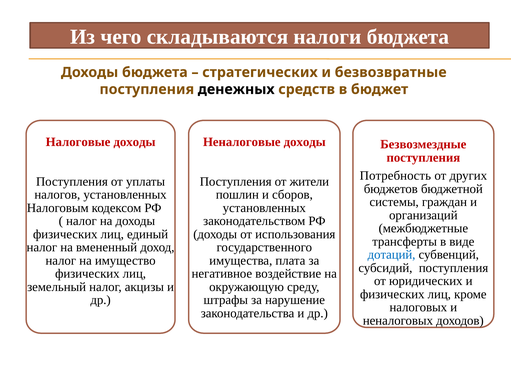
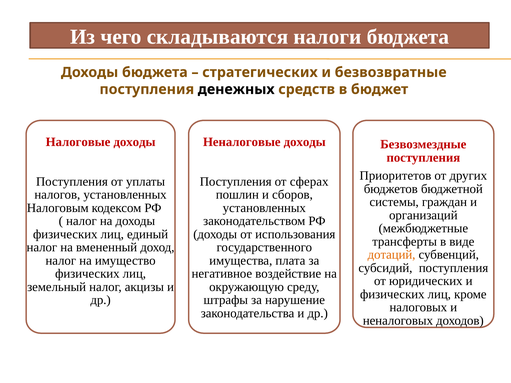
Потребность: Потребность -> Приоритетов (395, 176)
жители: жители -> сферах (309, 182)
дотаций colour: blue -> orange (392, 255)
